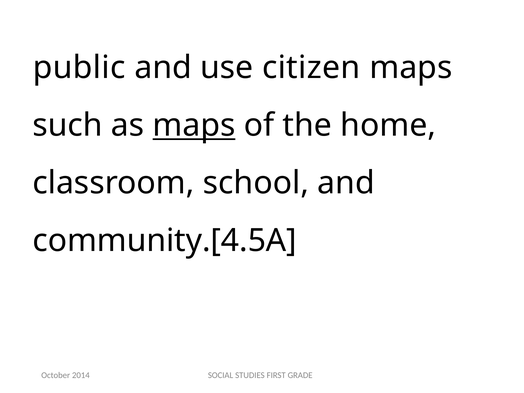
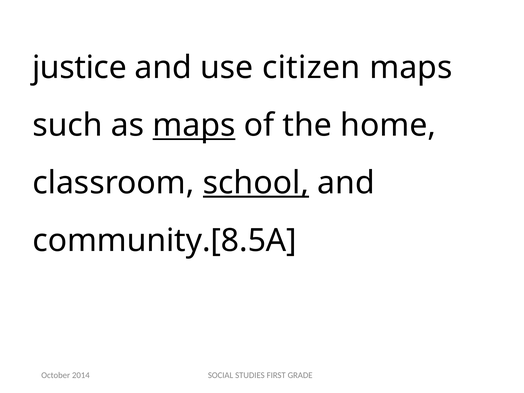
public: public -> justice (79, 68)
school underline: none -> present (256, 183)
community.[4.5A: community.[4.5A -> community.[8.5A (165, 241)
